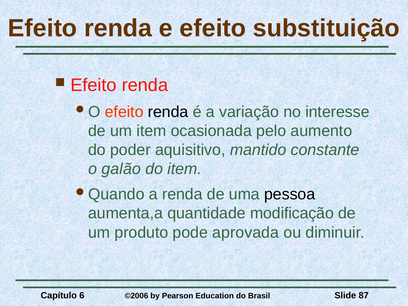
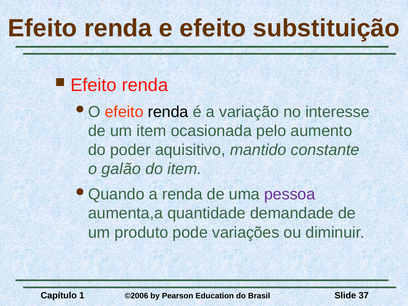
pessoa colour: black -> purple (290, 194)
modificação: modificação -> demandade (292, 213)
aprovada: aprovada -> variações (246, 232)
6: 6 -> 1 (82, 295)
87: 87 -> 37 (364, 295)
